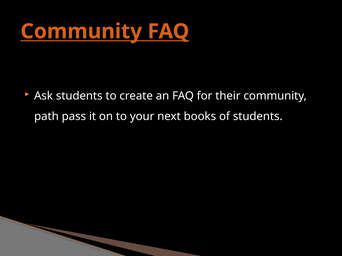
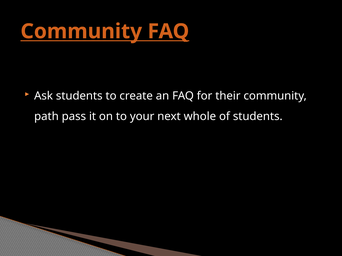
books: books -> whole (200, 116)
